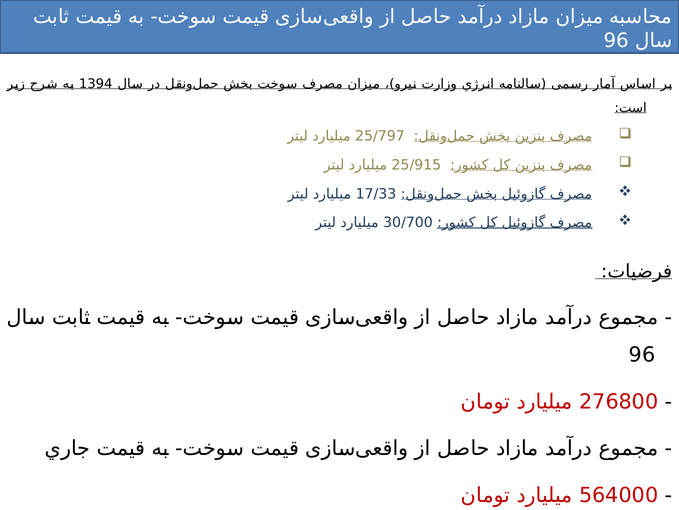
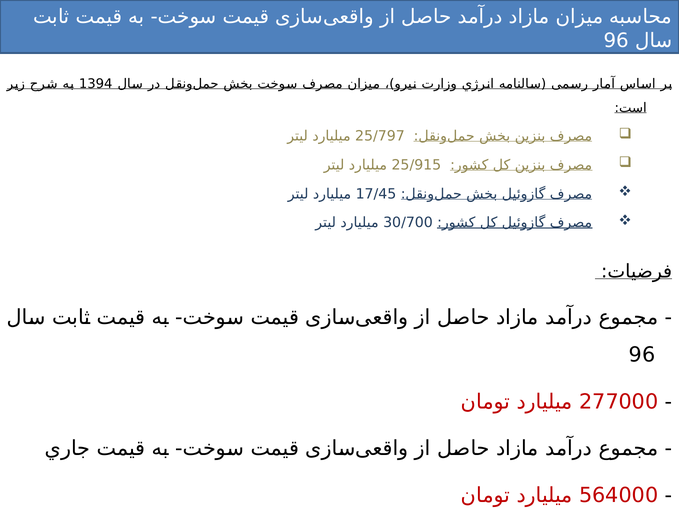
17/33: 17/33 -> 17/45 (376, 194)
276800: 276800 -> 277000 (619, 401)
